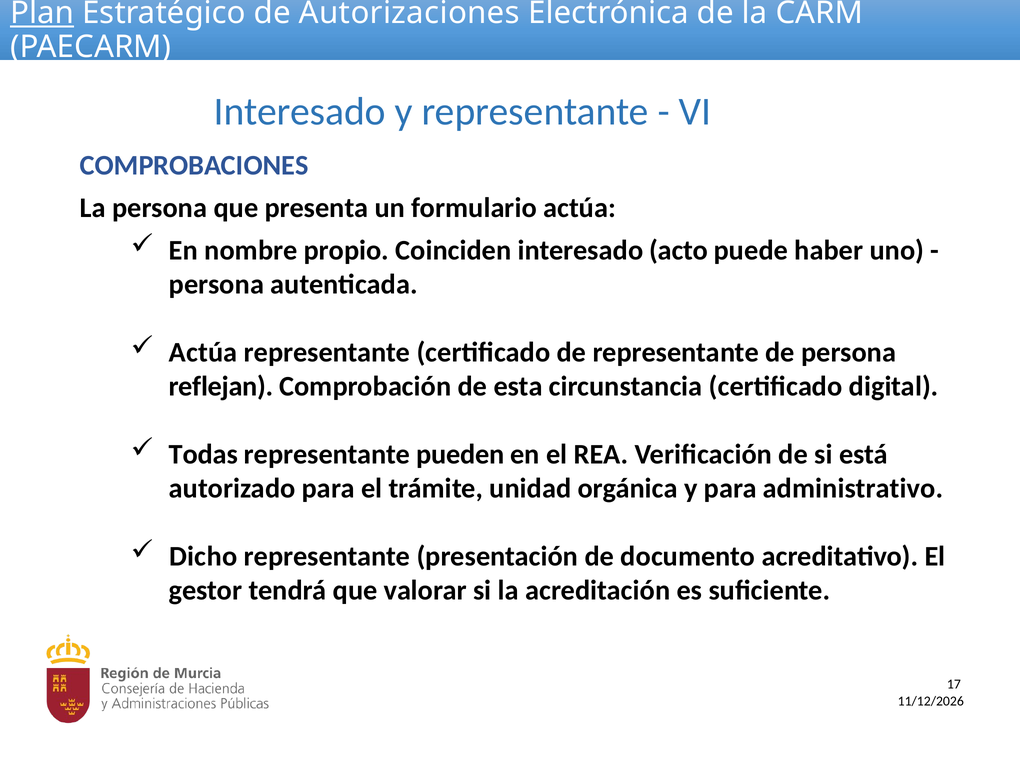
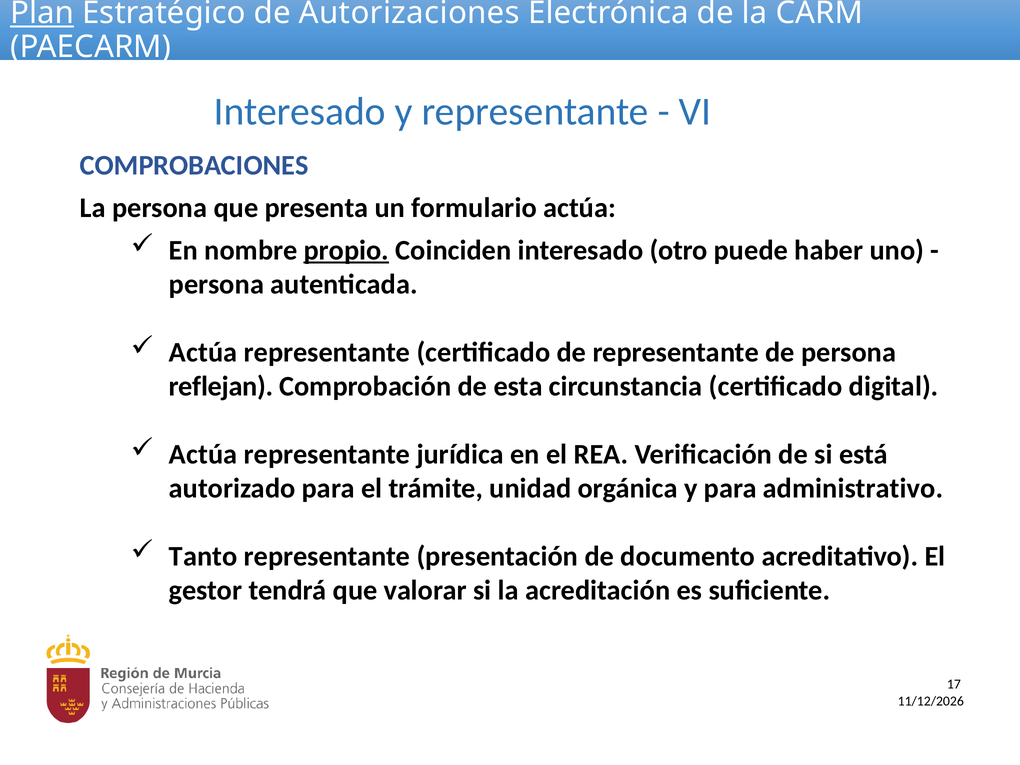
propio underline: none -> present (346, 250)
acto: acto -> otro (679, 250)
Todas: Todas -> Actúa (203, 454)
pueden: pueden -> jurídica (460, 454)
Dicho: Dicho -> Tanto (203, 556)
